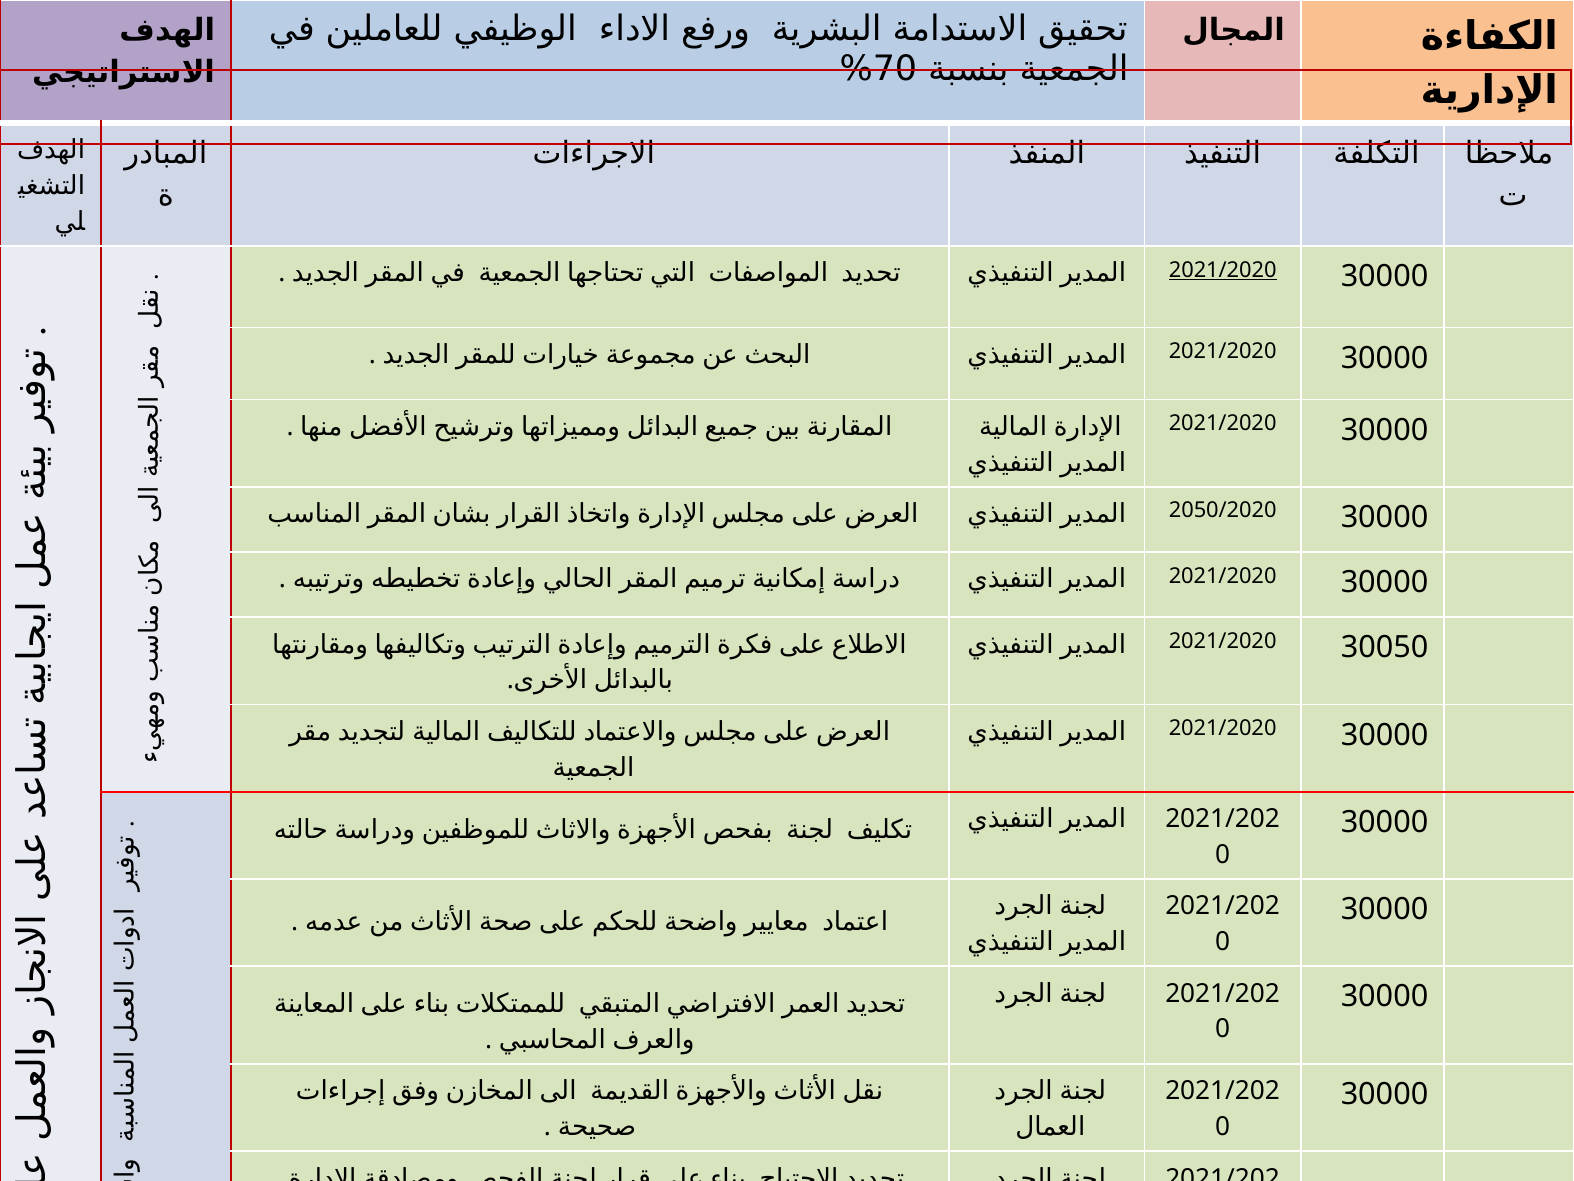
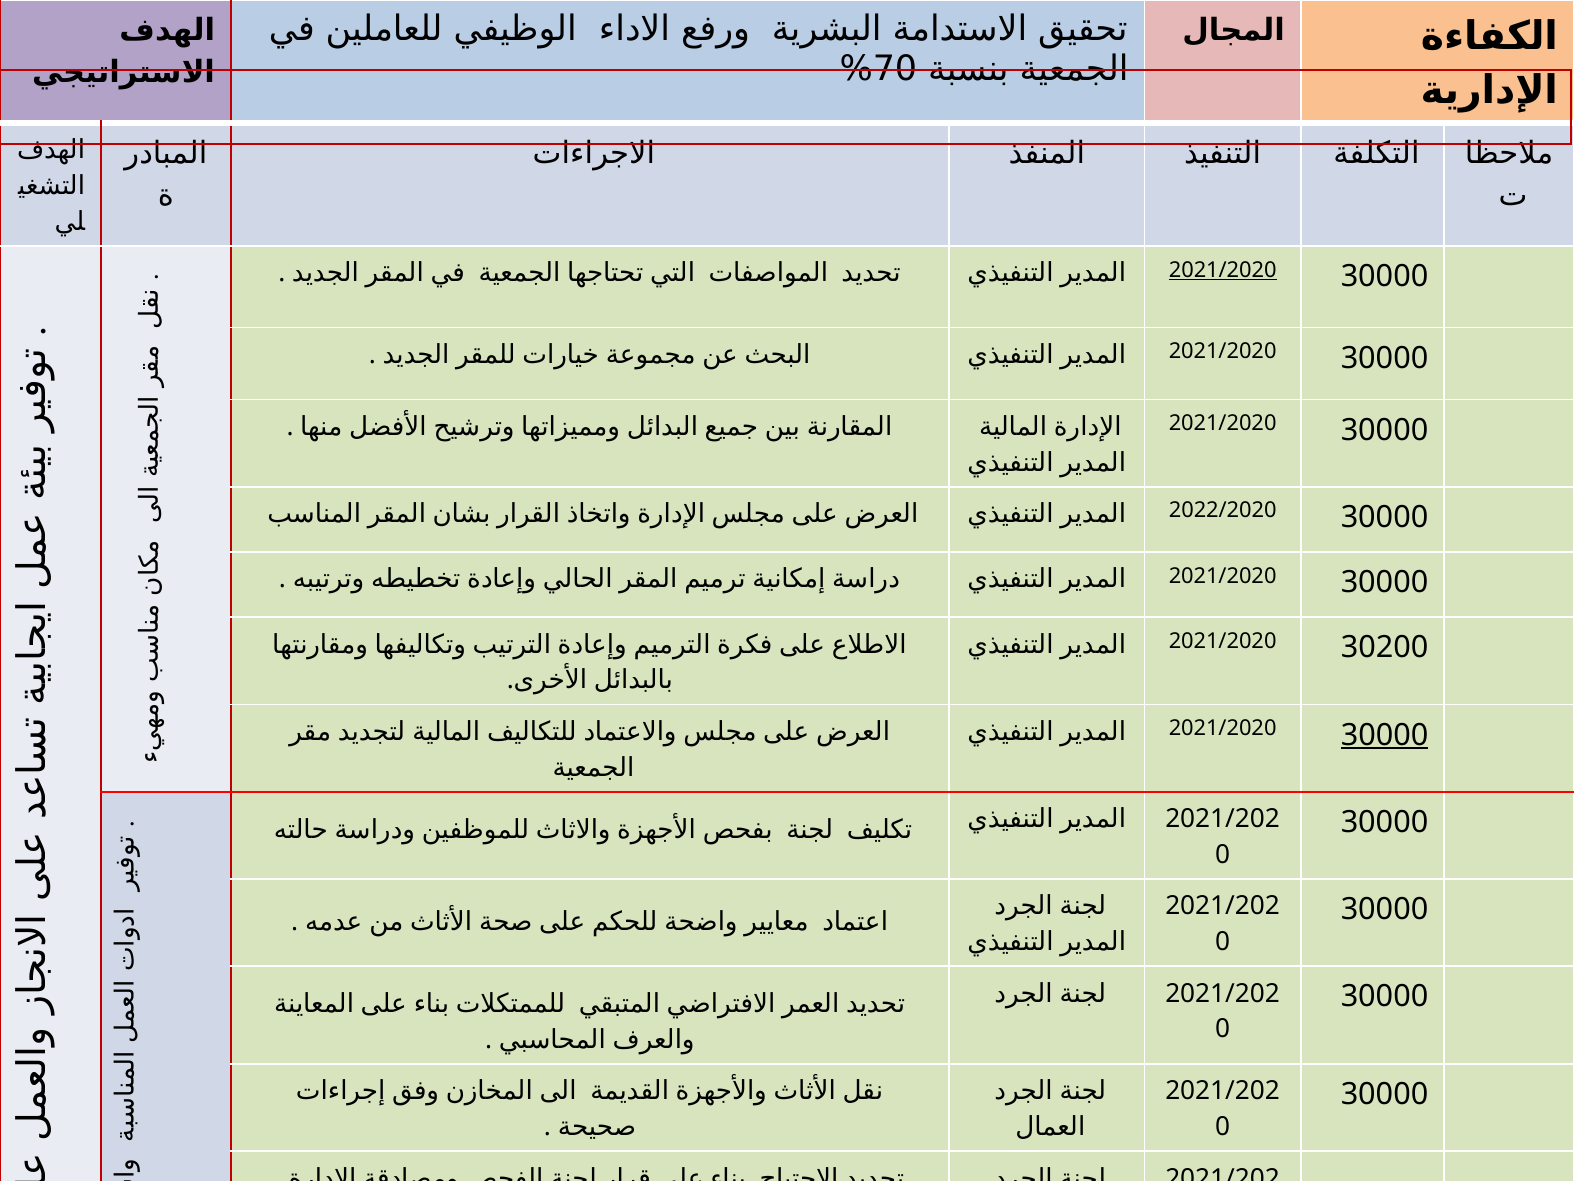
2050/2020: 2050/2020 -> 2022/2020 (1223, 511)
30050: 30050 -> 30200 (1385, 648)
30000 underline: none -> present (1385, 735)
